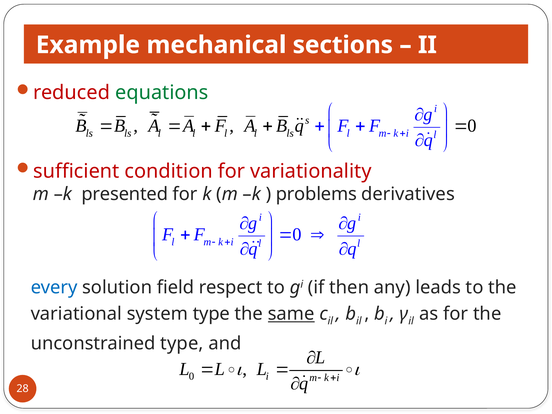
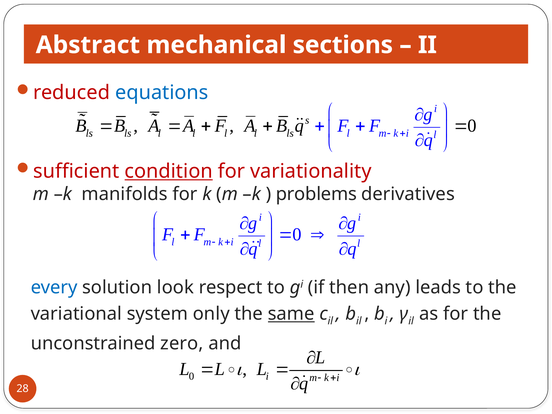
Example: Example -> Abstract (88, 45)
equations colour: green -> blue (162, 93)
condition underline: none -> present (169, 171)
presented: presented -> manifolds (125, 194)
field: field -> look (175, 287)
system type: type -> only (211, 314)
unconstrained type: type -> zero (182, 343)
